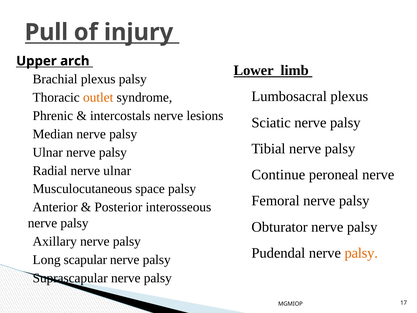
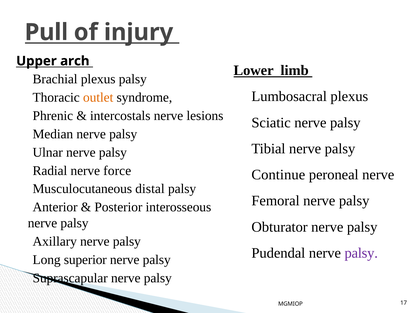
ulnar: ulnar -> force (117, 171)
space: space -> distal (150, 189)
palsy colour: orange -> purple (361, 253)
scapular: scapular -> superior (85, 260)
